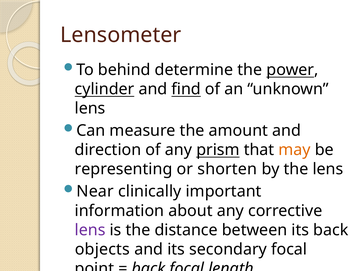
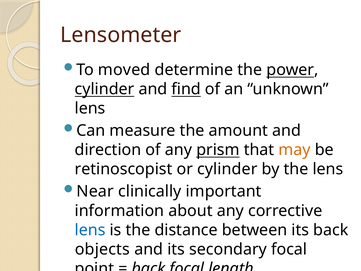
behind: behind -> moved (124, 70)
representing: representing -> retinoscopist (124, 169)
or shorten: shorten -> cylinder (227, 169)
lens colour: purple -> blue (90, 230)
